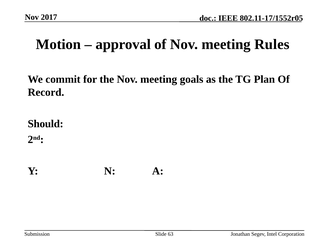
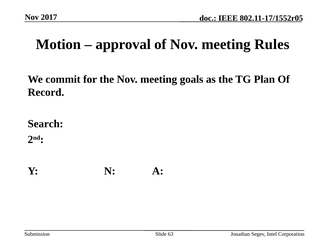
Should: Should -> Search (46, 124)
